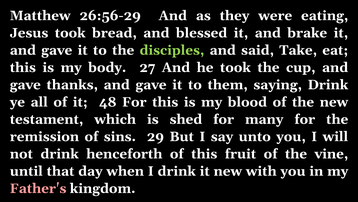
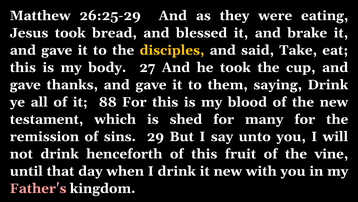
26:56-29: 26:56-29 -> 26:25-29 (110, 16)
disciples colour: light green -> yellow (172, 50)
48: 48 -> 88 (108, 102)
